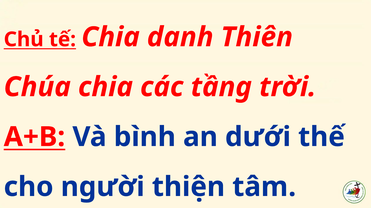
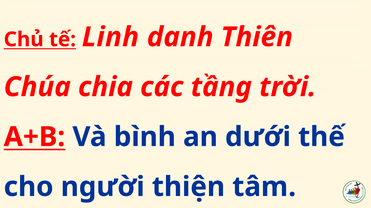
tế Chia: Chia -> Linh (110, 37)
